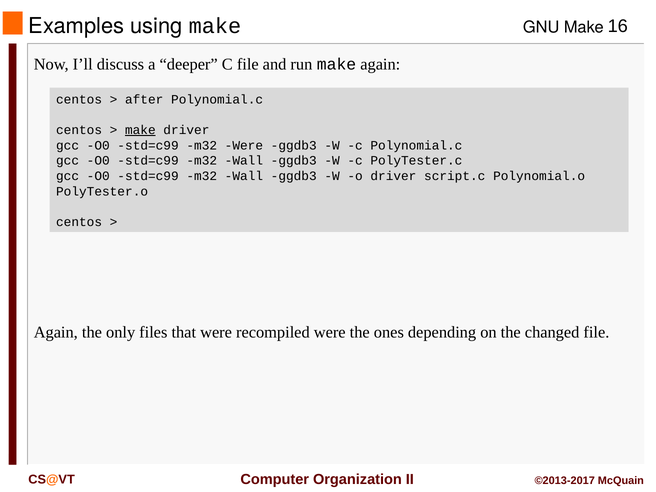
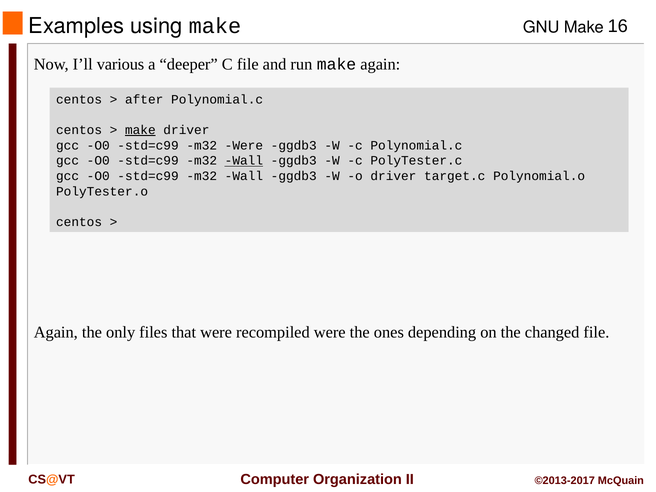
discuss: discuss -> various (120, 64)
Wall underline: none -> present (244, 161)
script.c: script.c -> target.c (455, 176)
